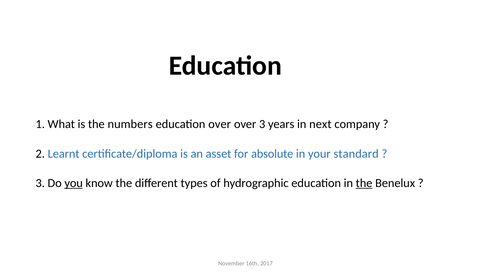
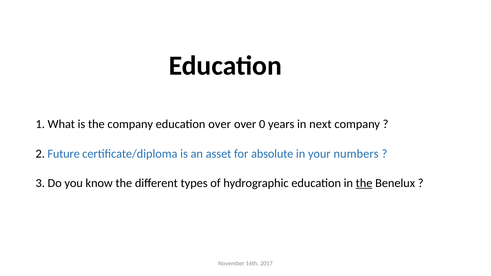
the numbers: numbers -> company (130, 124)
over 3: 3 -> 0 (262, 124)
Learnt: Learnt -> Future (64, 154)
standard: standard -> numbers (356, 154)
you underline: present -> none (74, 183)
